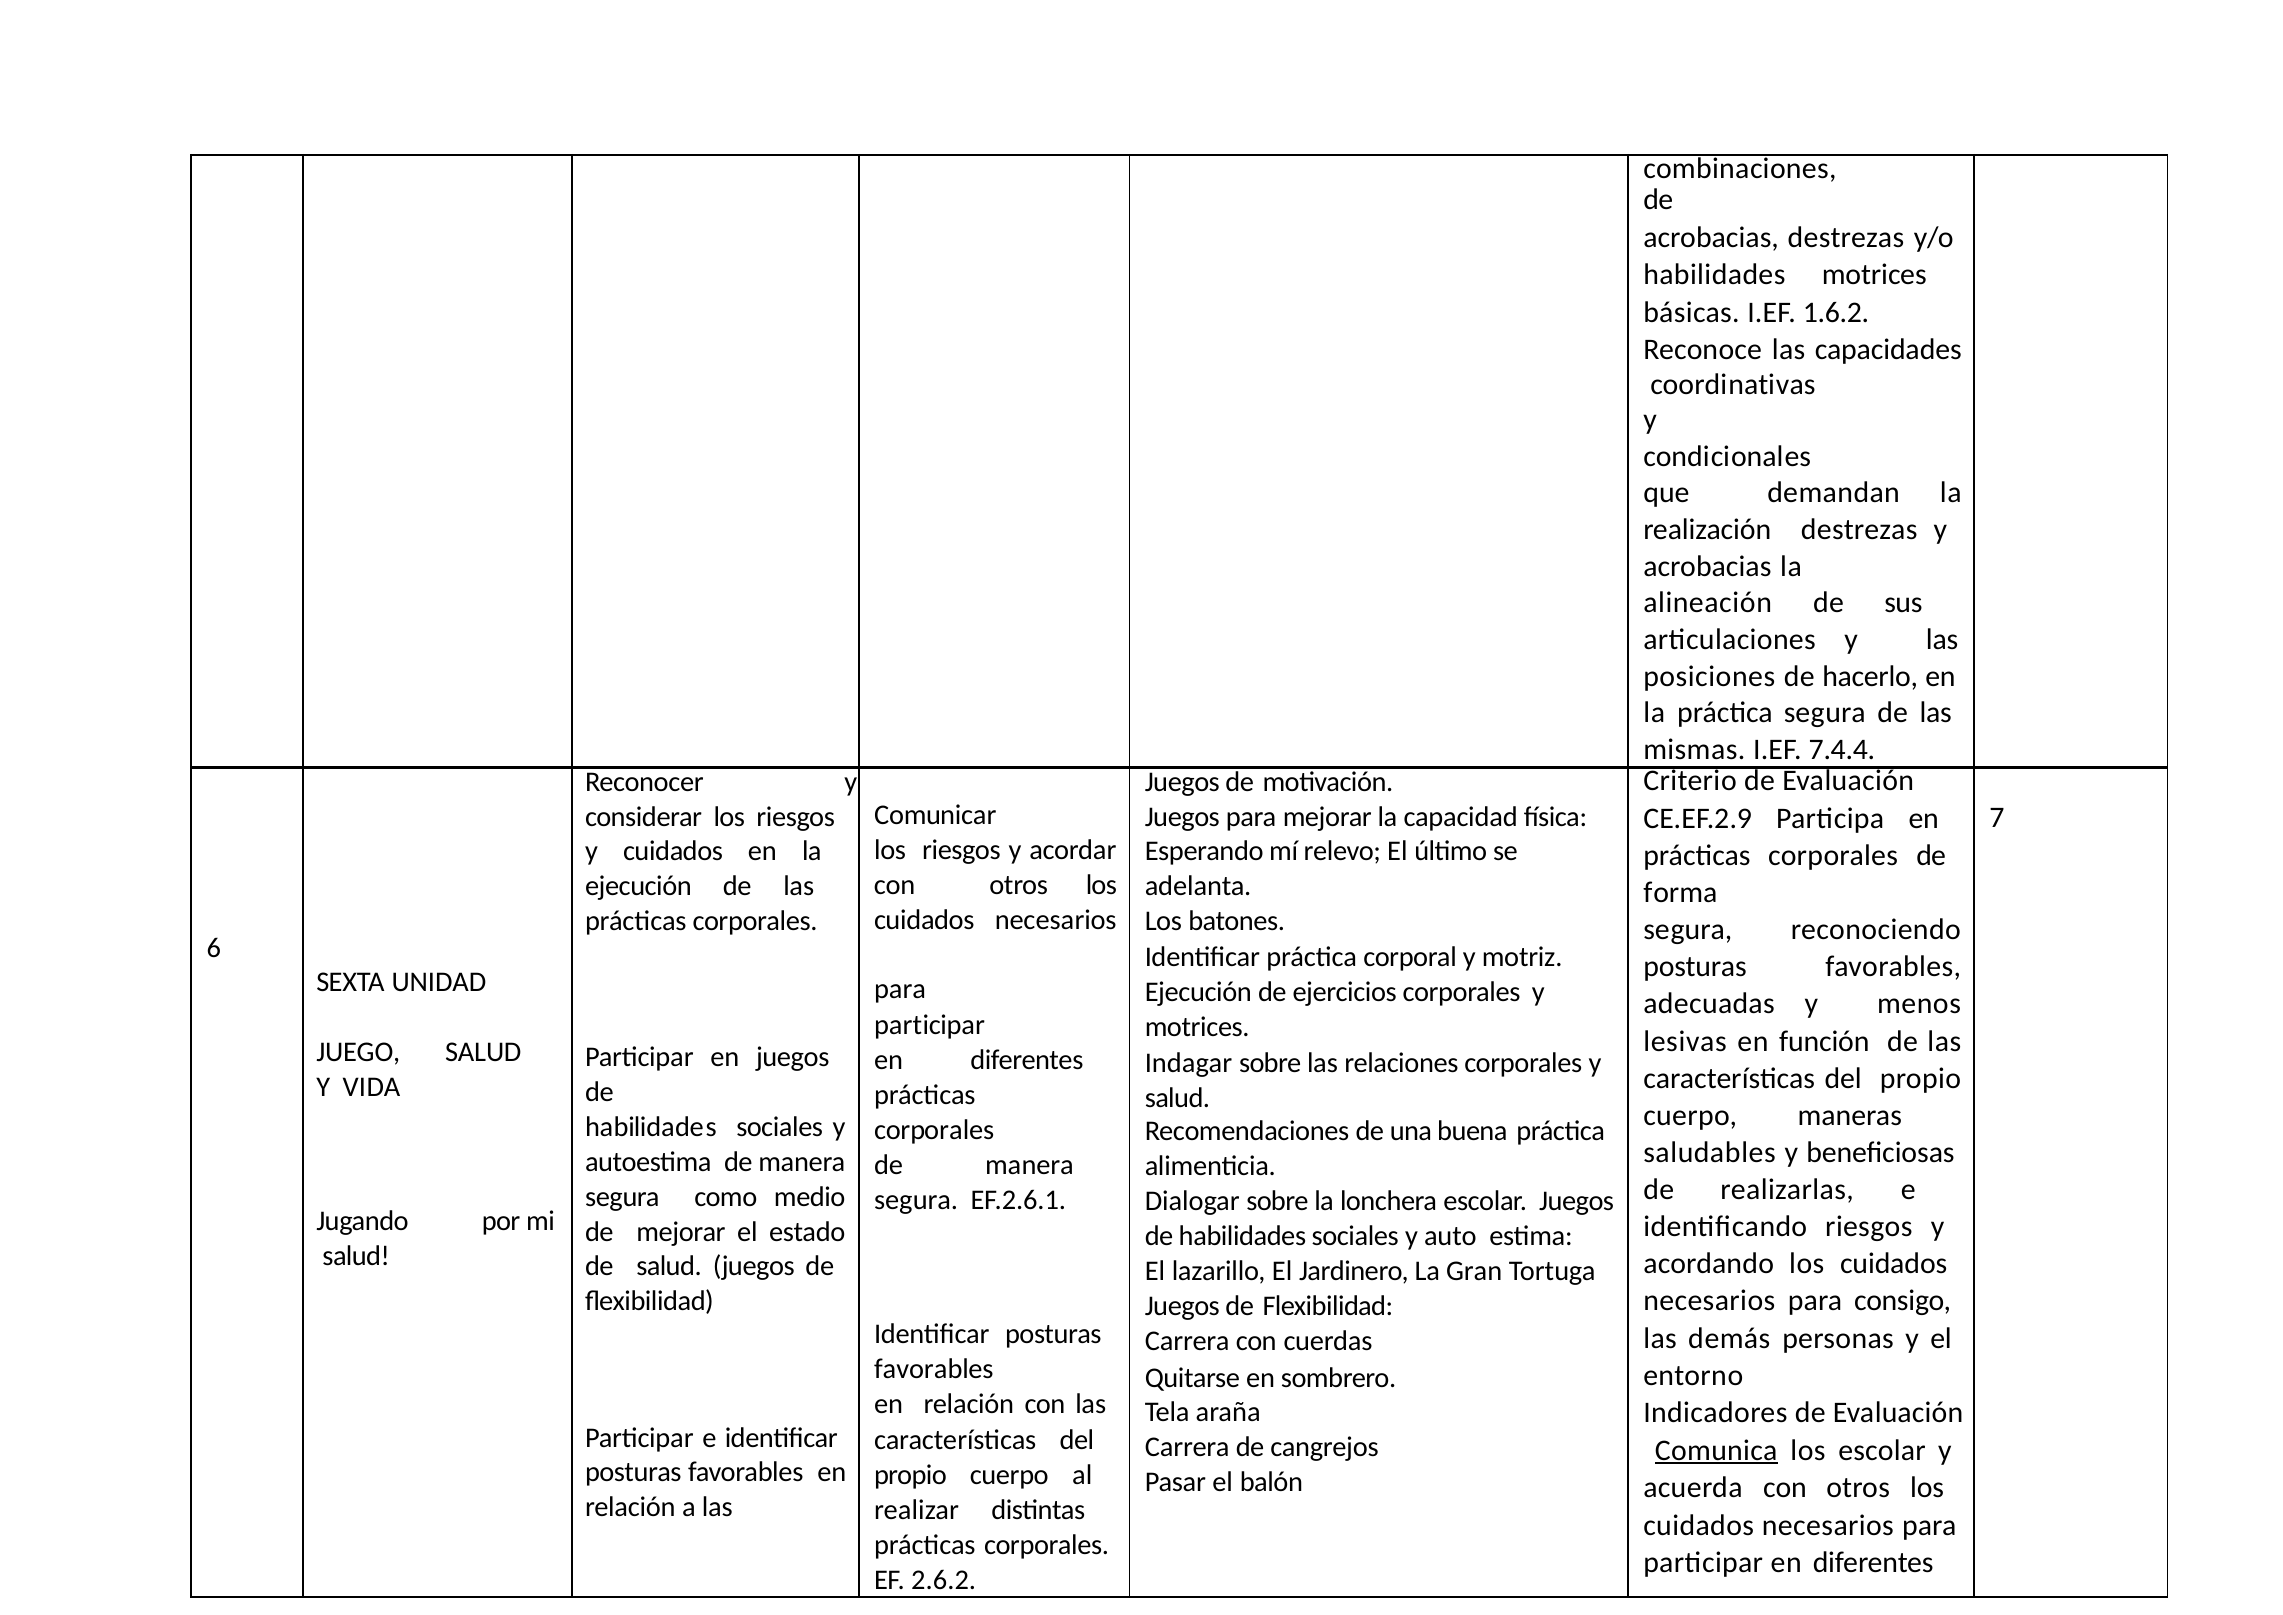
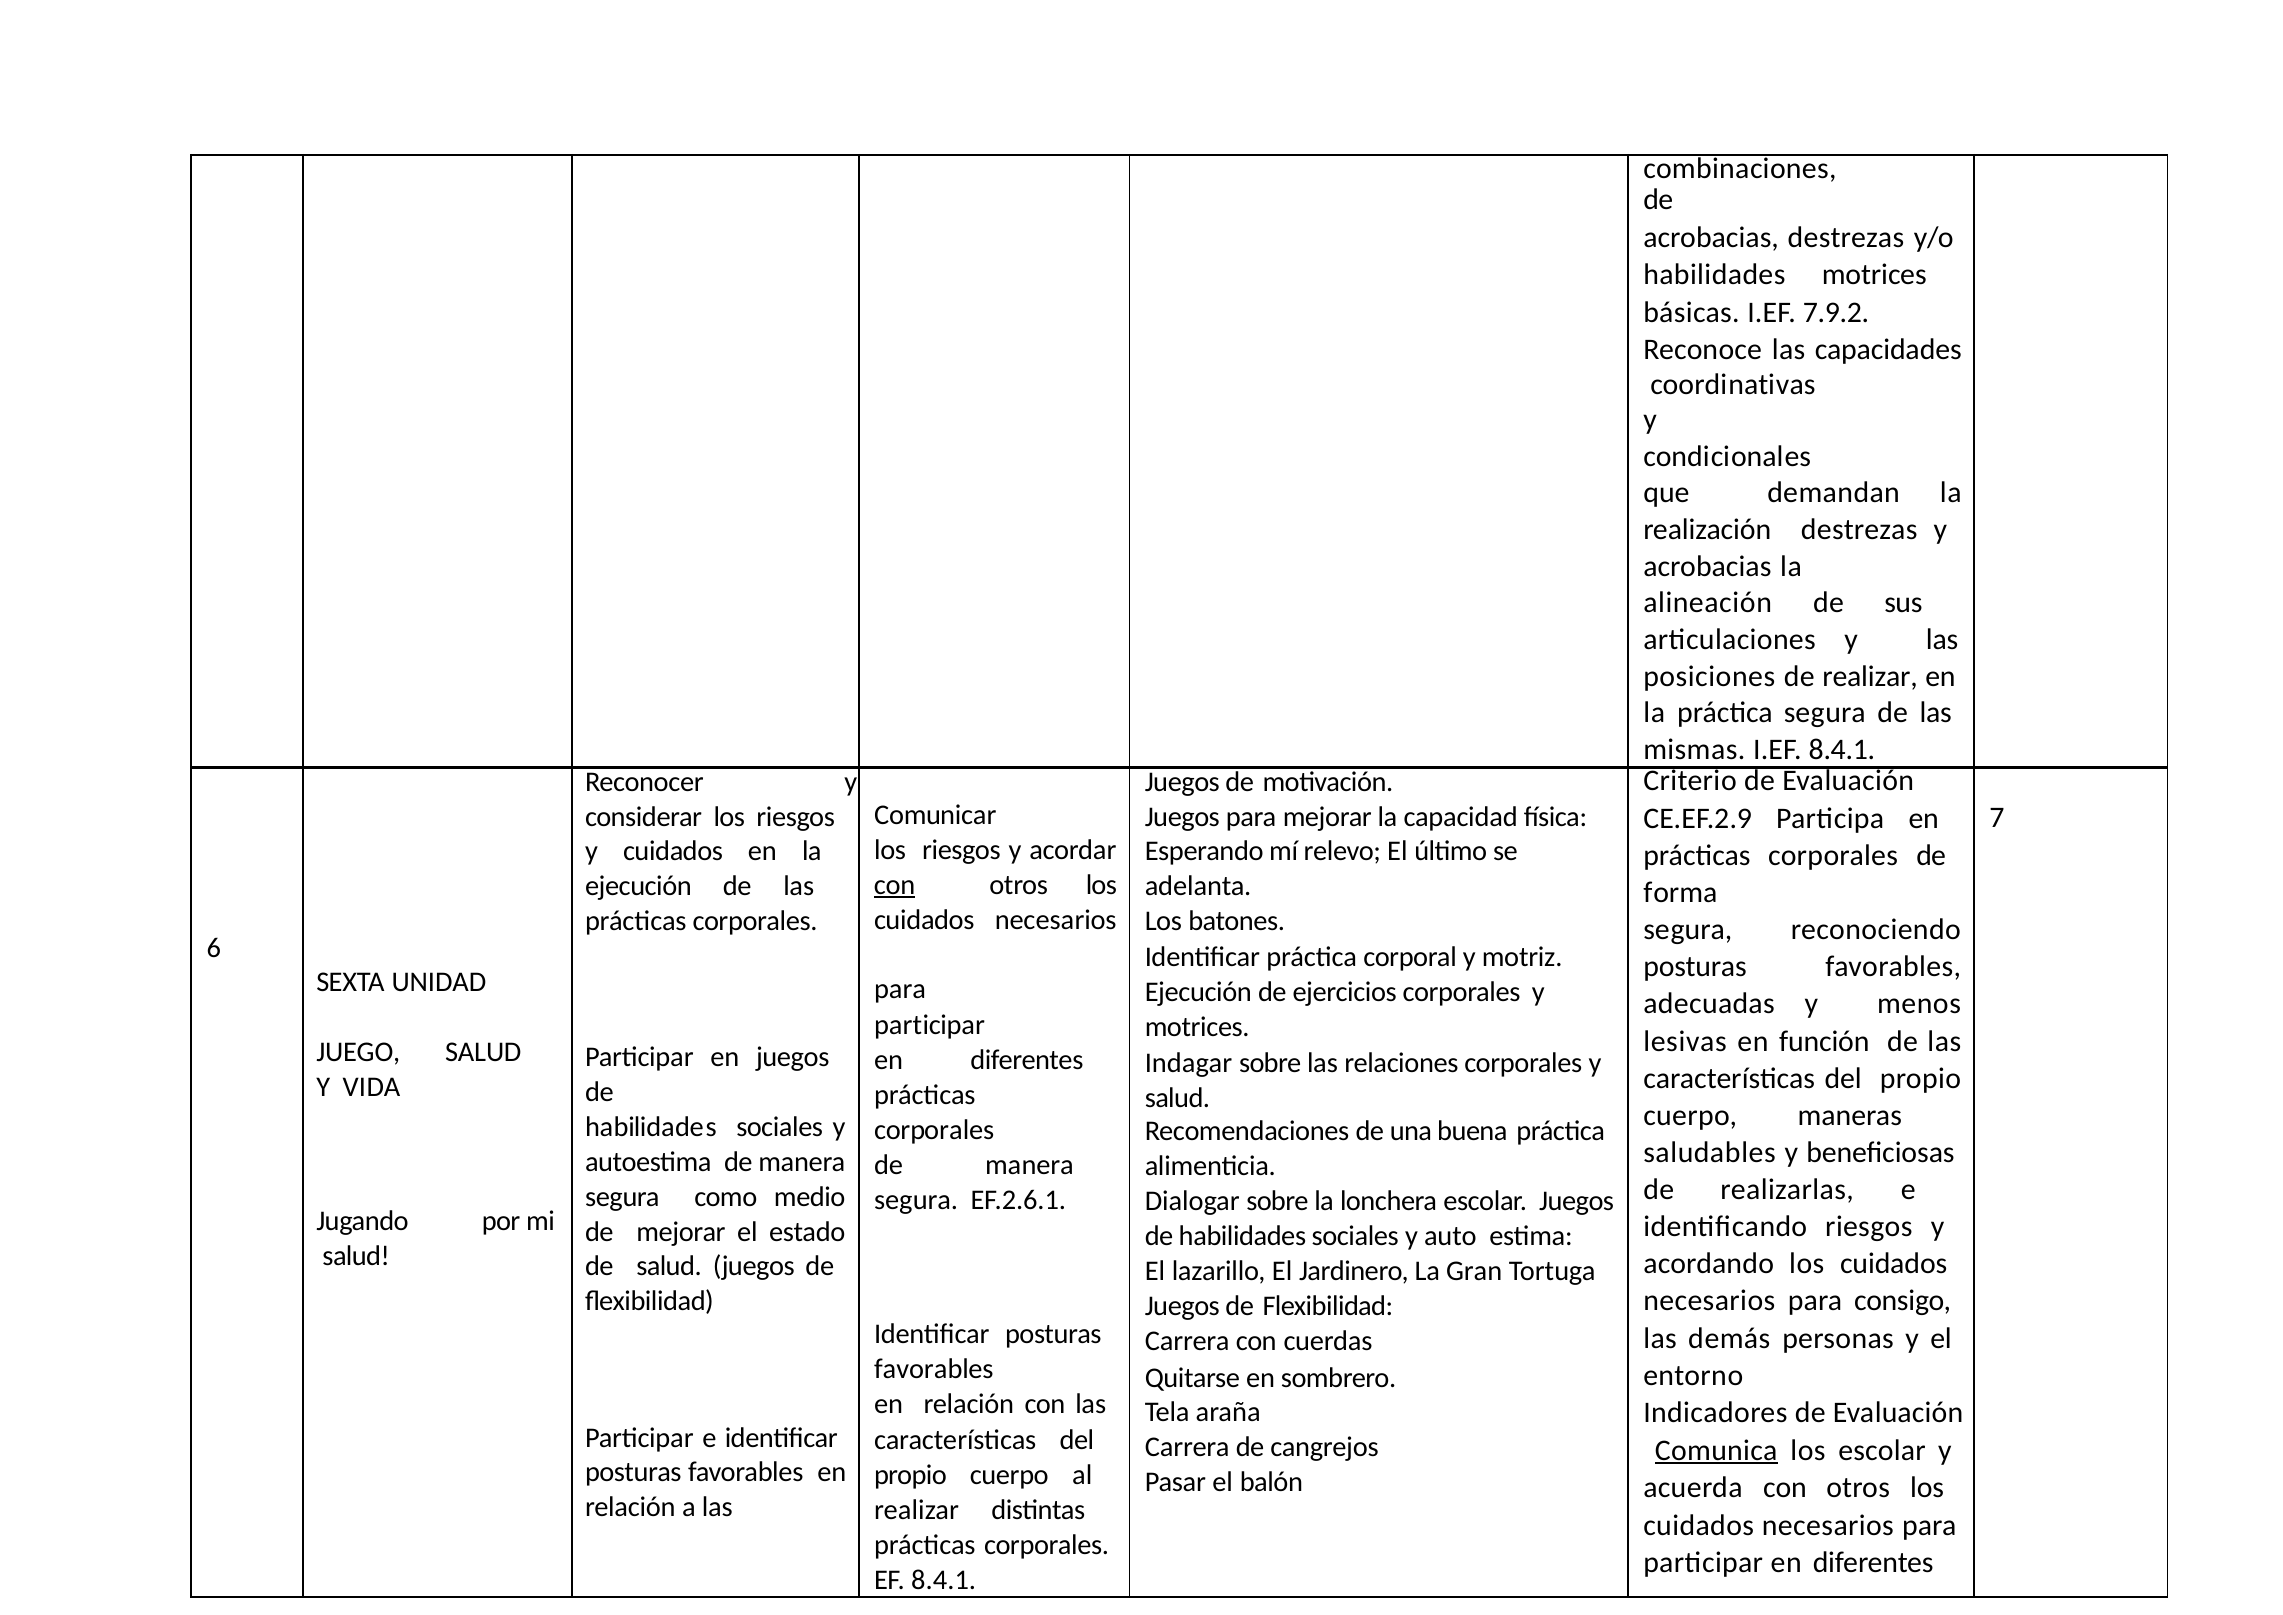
1.6.2: 1.6.2 -> 7.9.2 (1836, 312)
de hacerlo: hacerlo -> realizar (1870, 676)
I.EF 7.4.4: 7.4.4 -> 8.4.1 (1842, 749)
con underline: none -> present (895, 885)
EF 2.6.2: 2.6.2 -> 8.4.1 (944, 1580)
